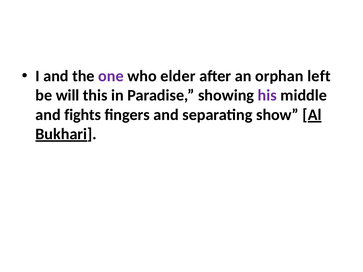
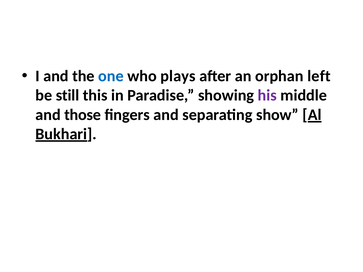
one colour: purple -> blue (111, 76)
elder: elder -> plays (178, 76)
will: will -> still (68, 96)
fights: fights -> those (83, 115)
